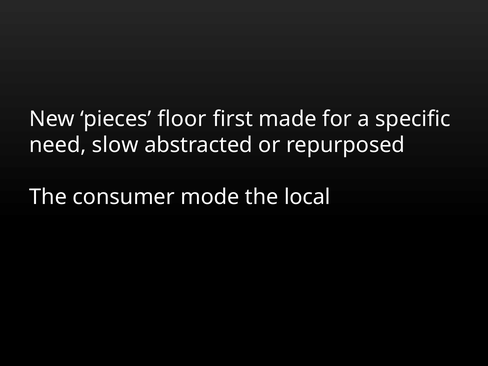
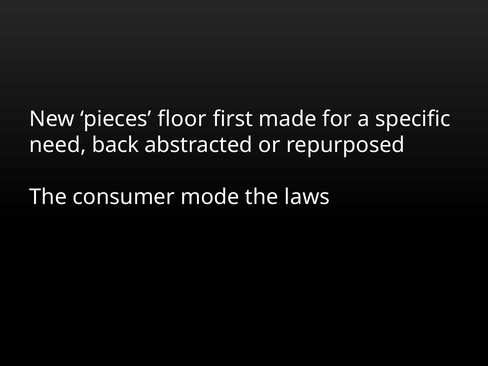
slow: slow -> back (115, 145)
local: local -> laws (307, 197)
